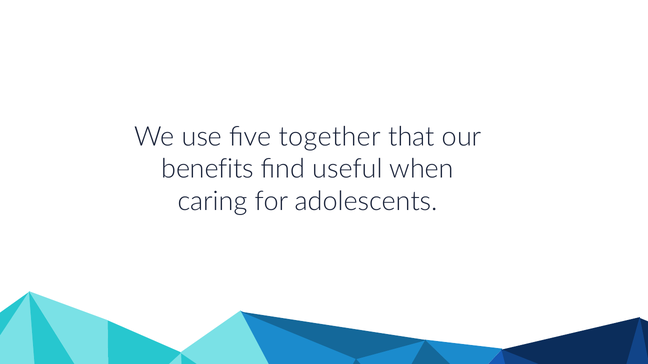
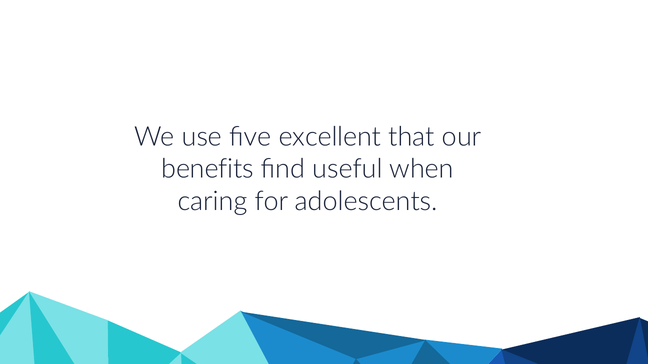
together: together -> excellent (330, 137)
